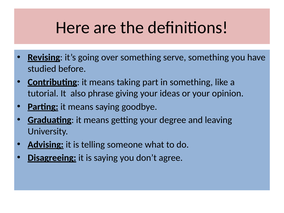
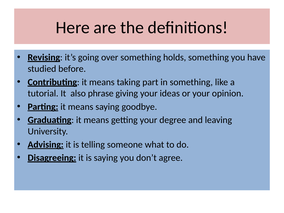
serve: serve -> holds (175, 57)
